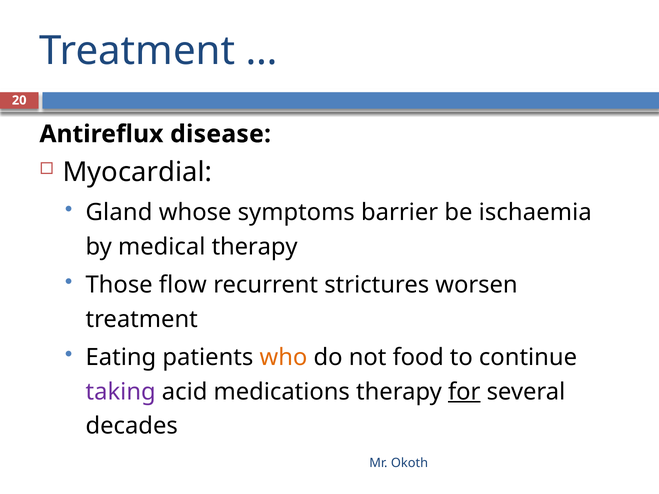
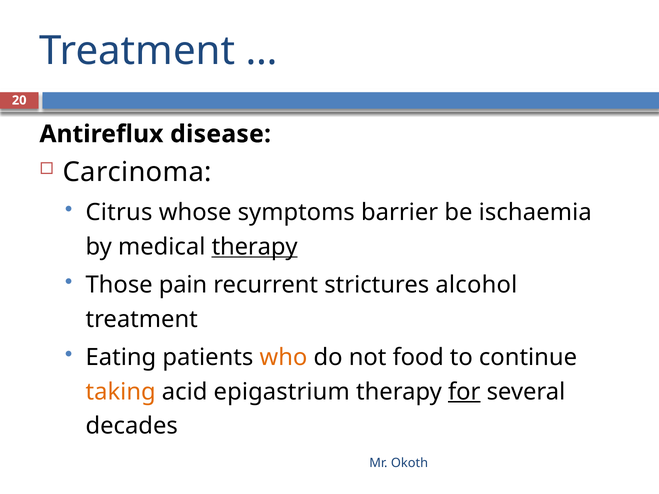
Myocardial: Myocardial -> Carcinoma (137, 172)
Gland: Gland -> Citrus (119, 213)
therapy underline: none -> present (255, 247)
flow: flow -> pain (183, 285)
worsen: worsen -> alcohol (476, 285)
taking colour: purple -> orange (121, 392)
medications: medications -> epigastrium (282, 392)
